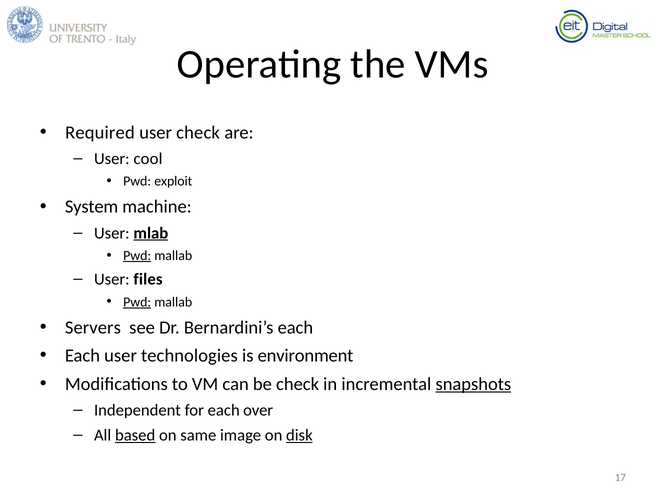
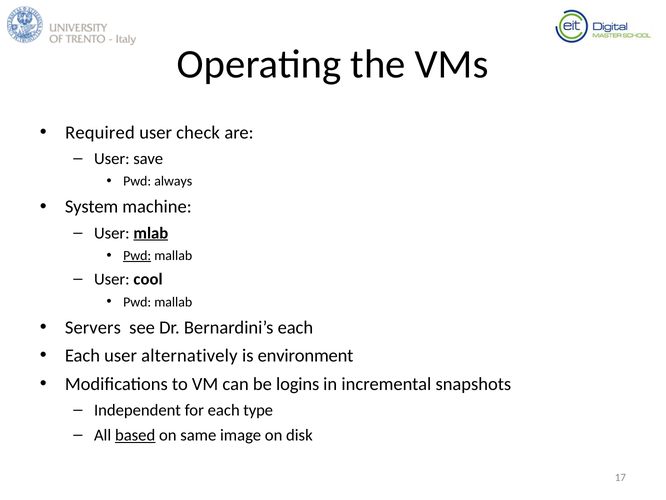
cool: cool -> save (148, 158)
exploit: exploit -> always (173, 181)
files: files -> cool (148, 279)
Pwd underline: present -> none (137, 302)
technologies: technologies -> alternatively (189, 355)
be check: check -> logins (298, 384)
snapshots underline: present -> none (473, 384)
over: over -> type (258, 410)
disk underline: present -> none (299, 435)
